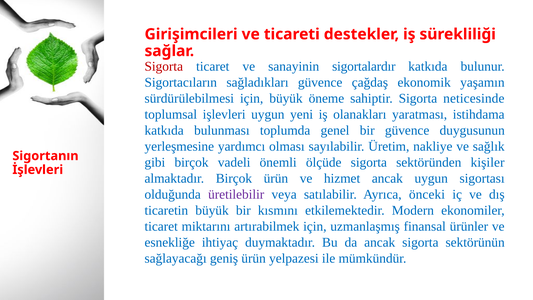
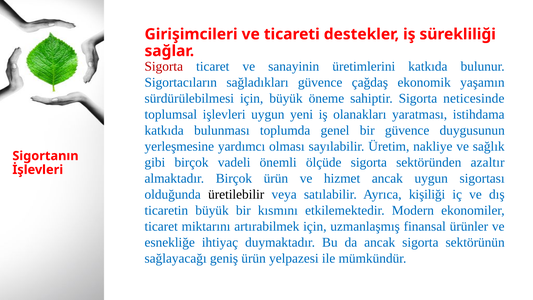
sigortalardır: sigortalardır -> üretimlerini (364, 66)
kişiler: kişiler -> azaltır (488, 162)
üretilebilir colour: purple -> black (236, 194)
önceki: önceki -> kişiliği (427, 194)
